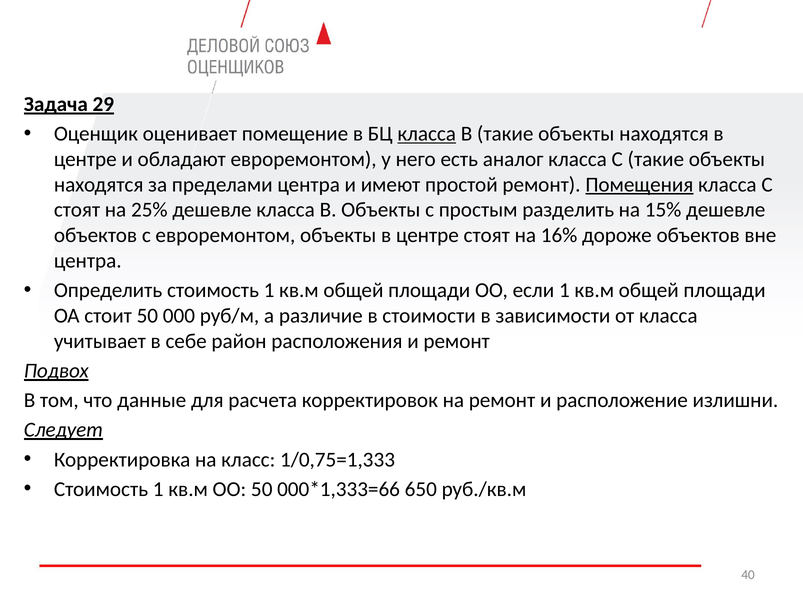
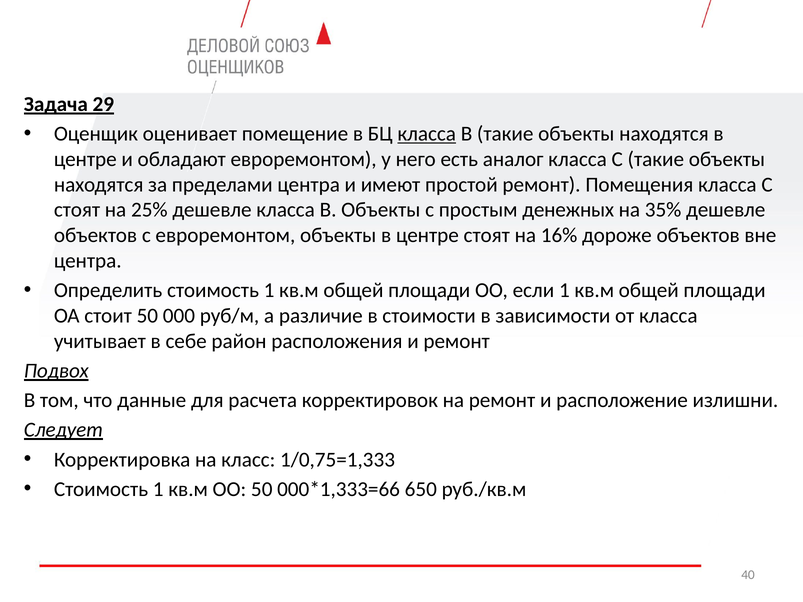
Помещения underline: present -> none (639, 185)
разделить: разделить -> денежных (568, 210)
15%: 15% -> 35% (663, 210)
